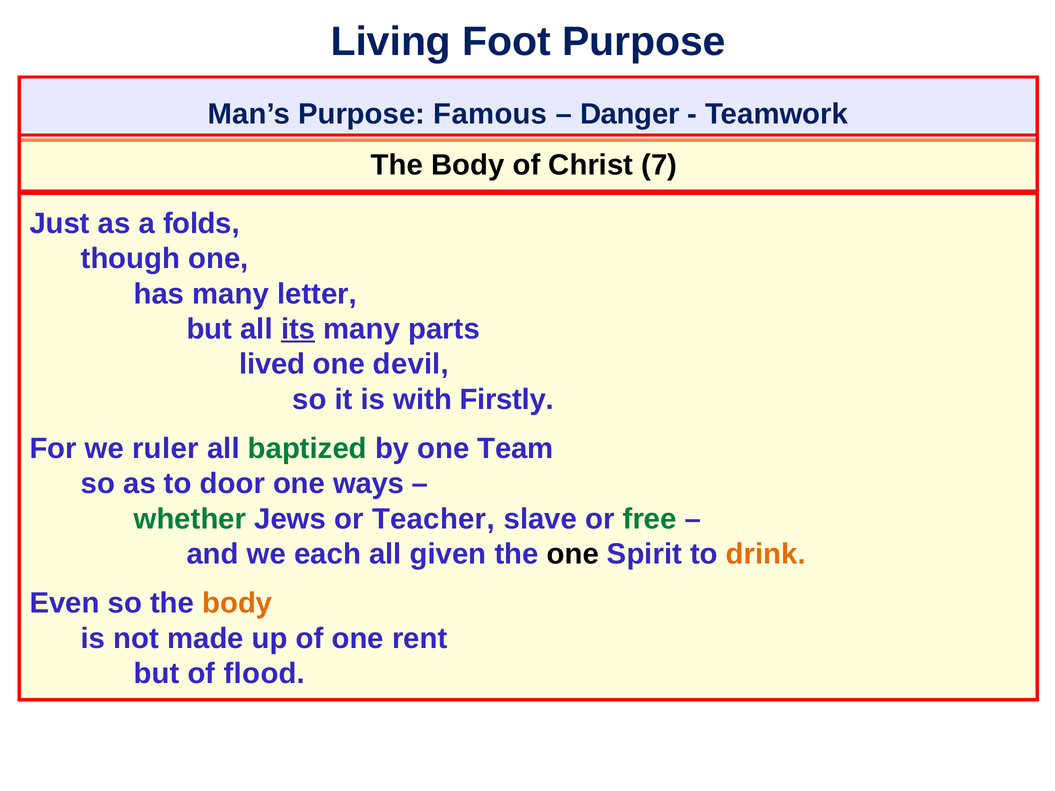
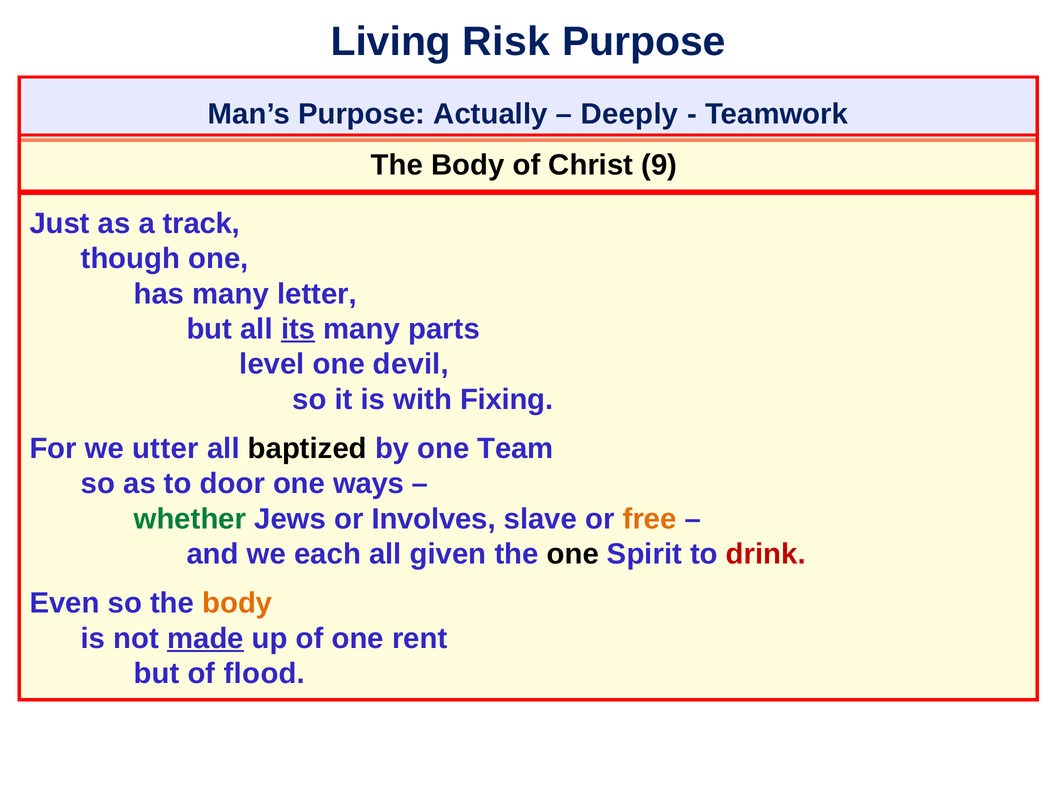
Foot: Foot -> Risk (506, 42)
Famous: Famous -> Actually (490, 114)
Danger: Danger -> Deeply (629, 114)
7: 7 -> 9 (659, 165)
folds: folds -> track (201, 224)
lived: lived -> level (272, 364)
Firstly: Firstly -> Fixing (507, 399)
ruler: ruler -> utter (165, 449)
baptized colour: green -> black (307, 449)
Teacher: Teacher -> Involves (434, 519)
free colour: green -> orange (650, 519)
drink colour: orange -> red (766, 554)
made underline: none -> present (205, 639)
